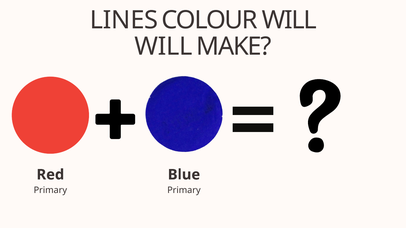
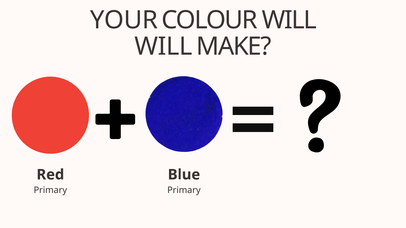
LINES: LINES -> YOUR (124, 20)
